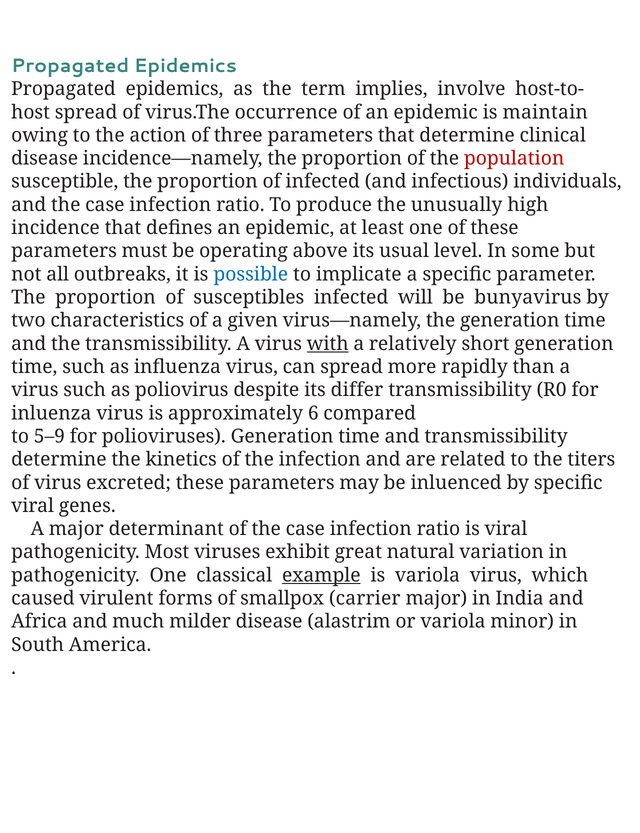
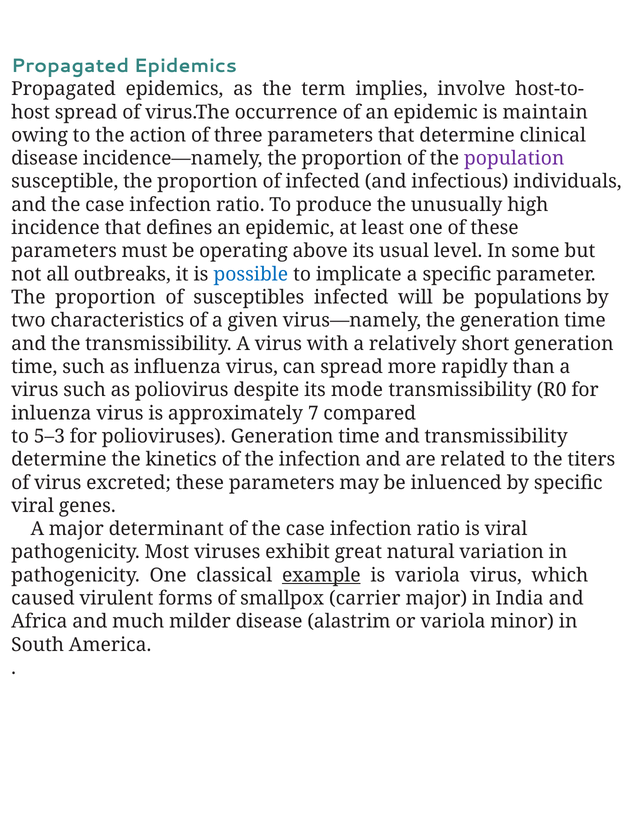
population colour: red -> purple (514, 158)
bunyavirus: bunyavirus -> populations (528, 297)
with underline: present -> none (328, 344)
differ: differ -> mode (357, 390)
6: 6 -> 7 (313, 413)
5–9: 5–9 -> 5–3 (49, 436)
